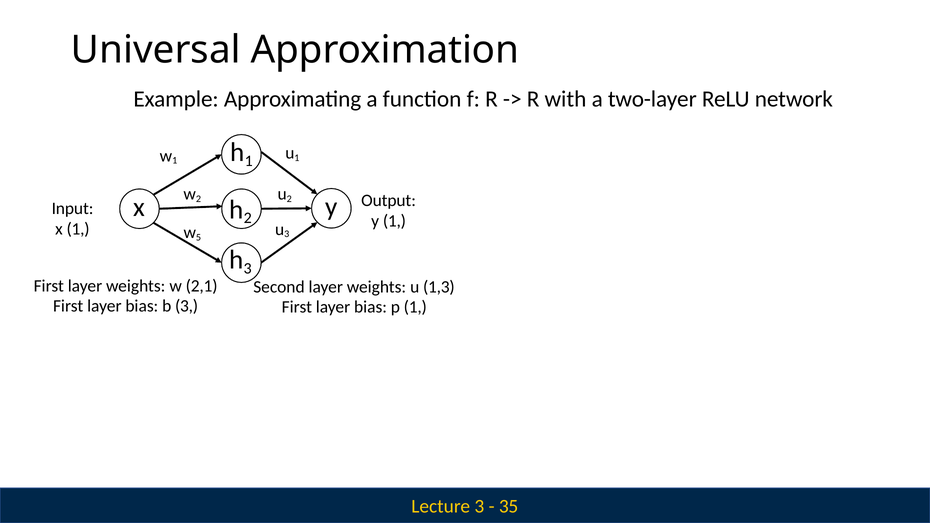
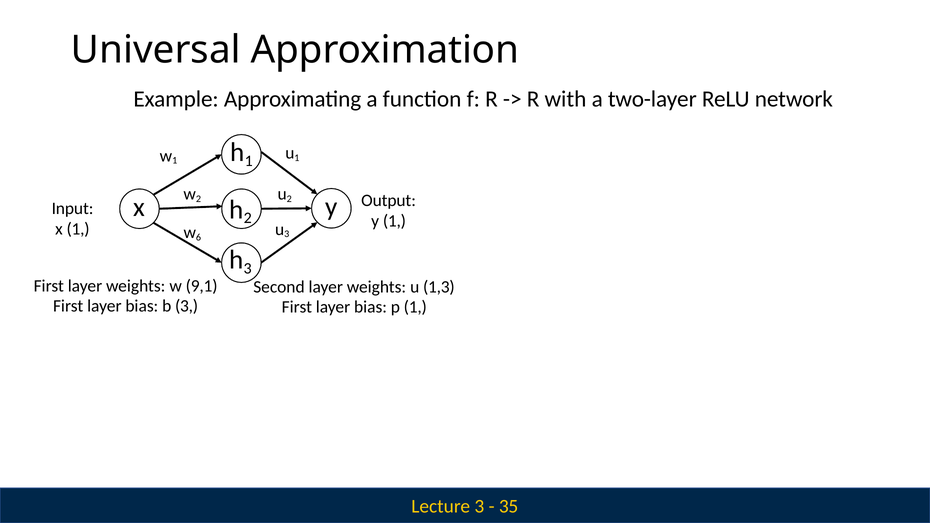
5: 5 -> 6 (199, 237)
2,1: 2,1 -> 9,1 (202, 286)
